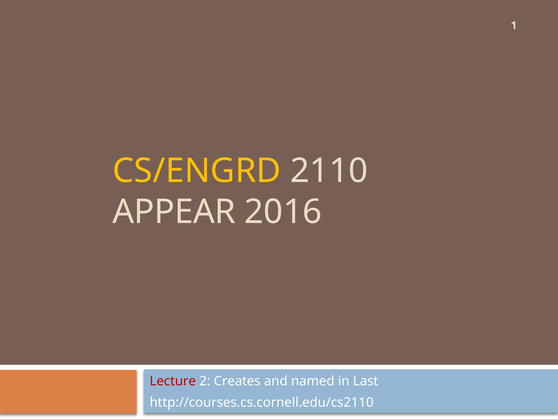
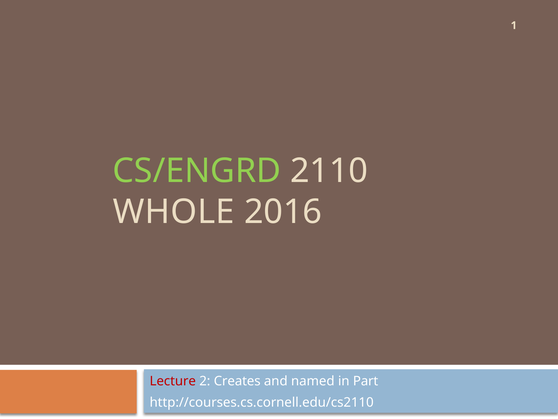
CS/ENGRD colour: yellow -> light green (197, 171)
APPEAR: APPEAR -> WHOLE (174, 212)
Last: Last -> Part (366, 381)
